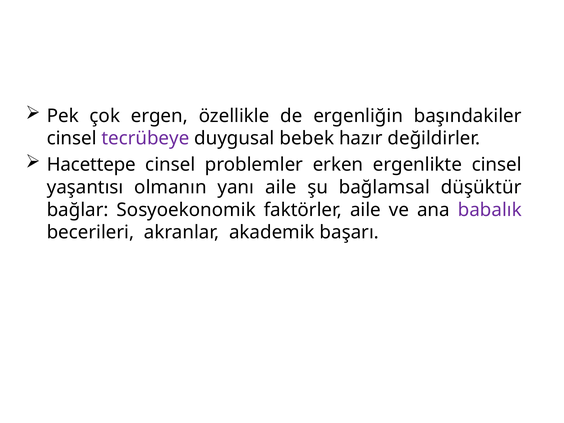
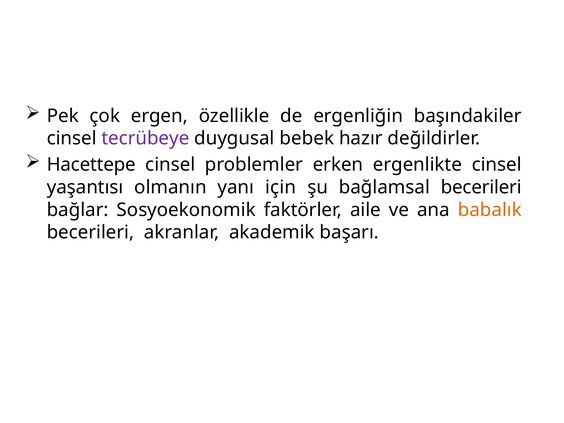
yanı aile: aile -> için (281, 187)
bağlamsal düşüktür: düşüktür -> becerileri (481, 187)
babalık colour: purple -> orange (490, 210)
